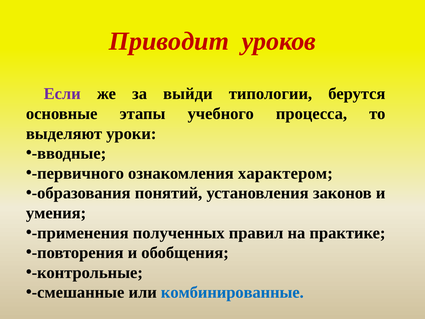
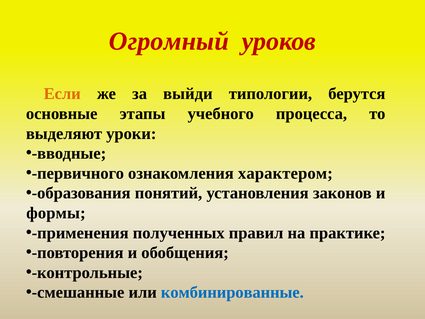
Приводит: Приводит -> Огромный (169, 41)
Если colour: purple -> orange (62, 94)
умения: умения -> формы (56, 213)
